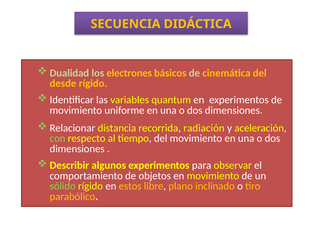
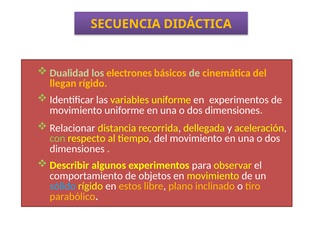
desde: desde -> llegan (63, 83)
variables quantum: quantum -> uniforme (171, 100)
radiación: radiación -> dellegada (204, 128)
sólido colour: light green -> light blue (63, 186)
